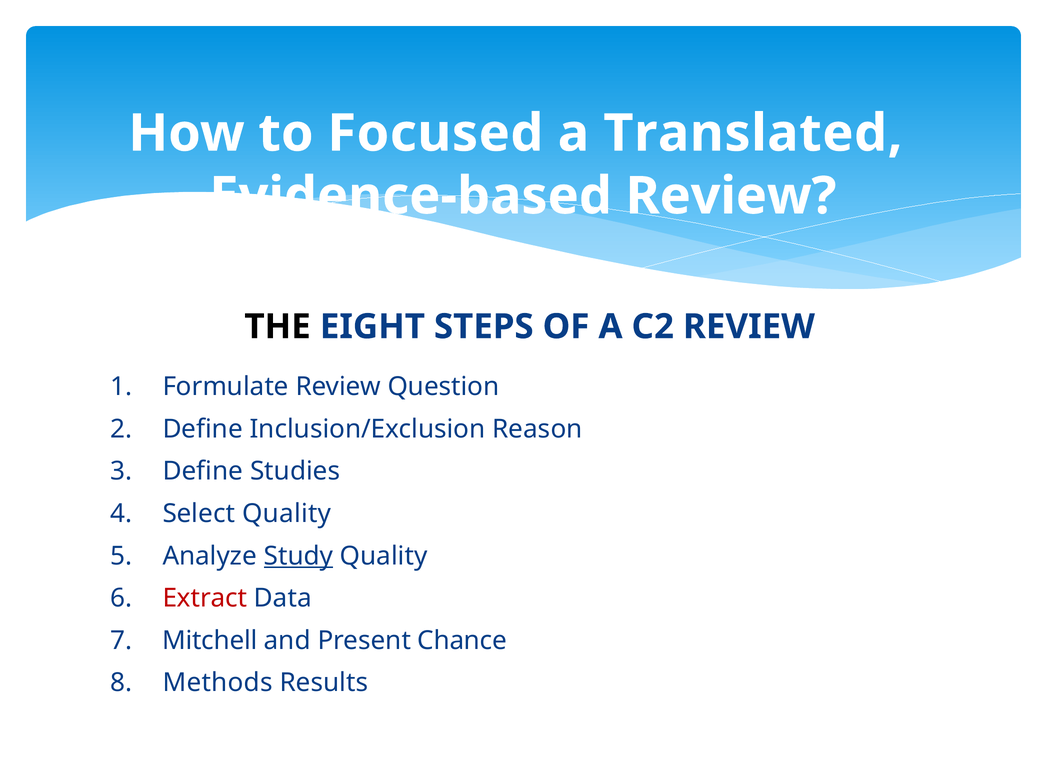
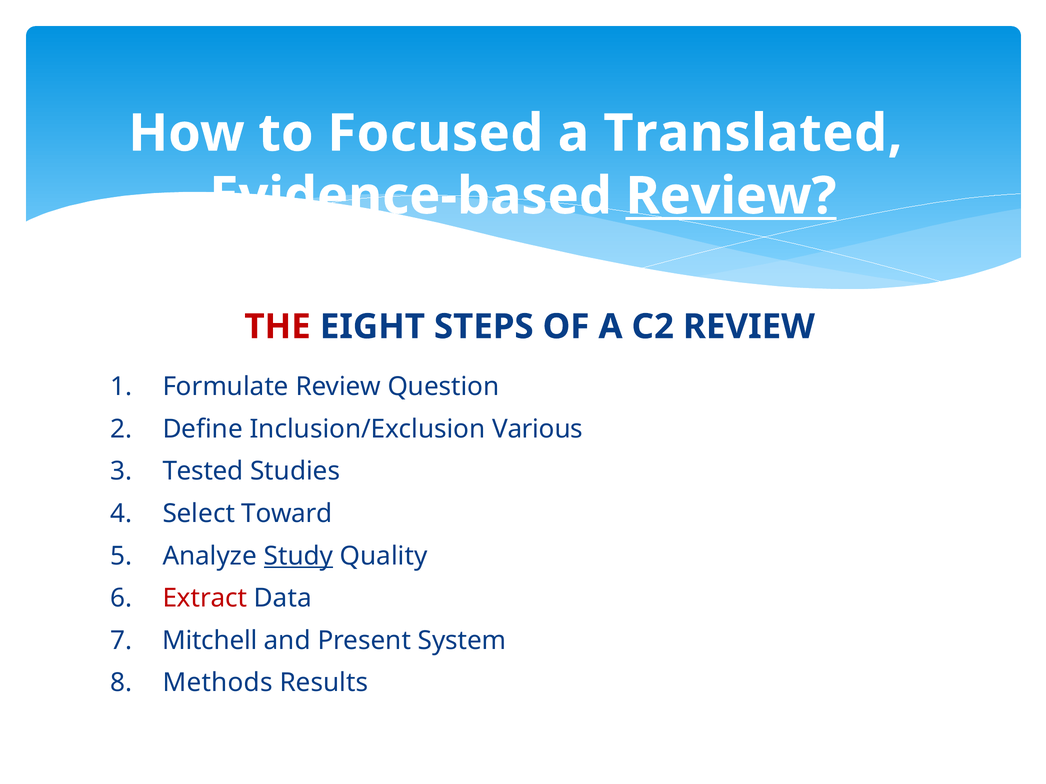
Review underline: none -> present (731, 196)
THE colour: black -> red (278, 327)
Reason: Reason -> Various (538, 429)
Define: Define -> Tested (203, 472)
Select Quality: Quality -> Toward (287, 514)
Chance: Chance -> System (462, 641)
